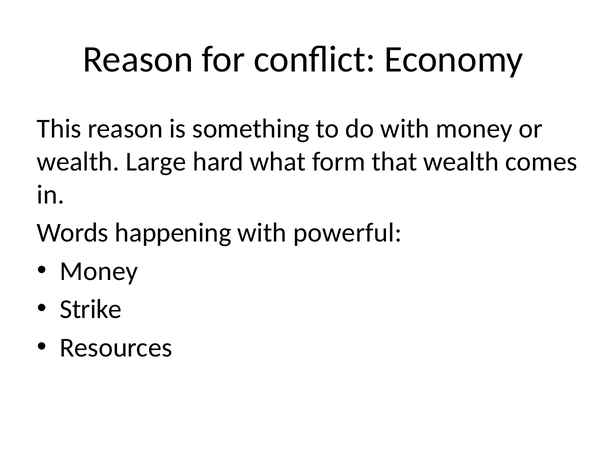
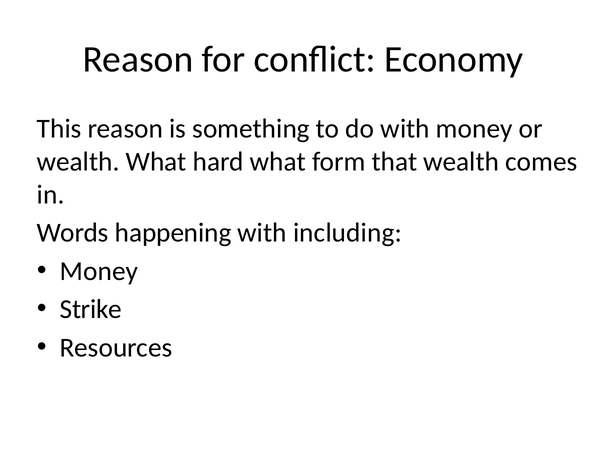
wealth Large: Large -> What (156, 162)
powerful: powerful -> including (347, 233)
